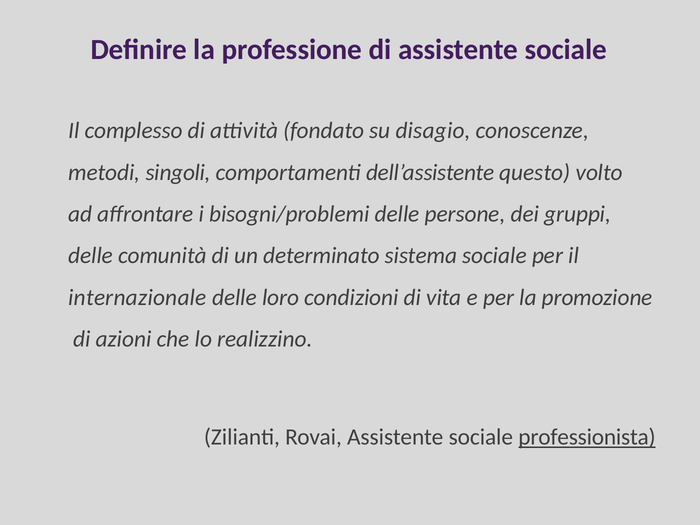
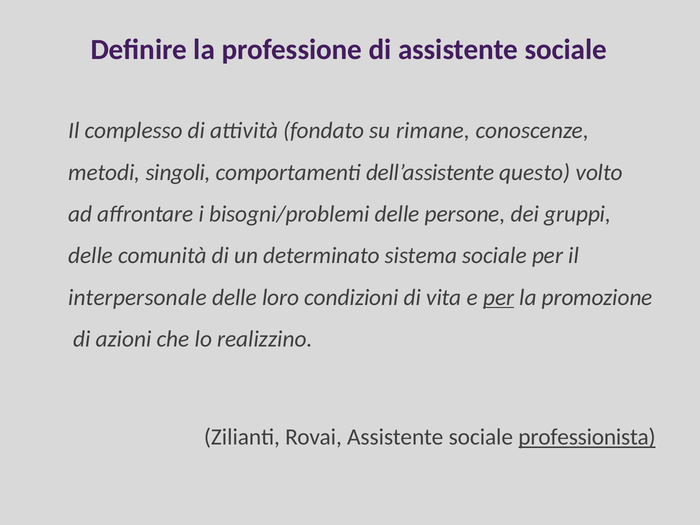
disagio: disagio -> rimane (433, 131)
internazionale: internazionale -> interpersonale (137, 297)
per underline: none -> present (499, 297)
